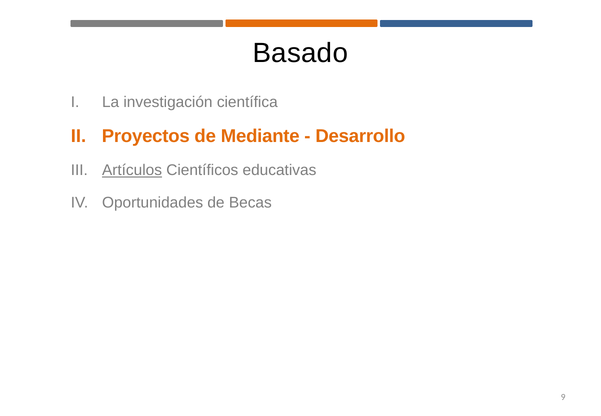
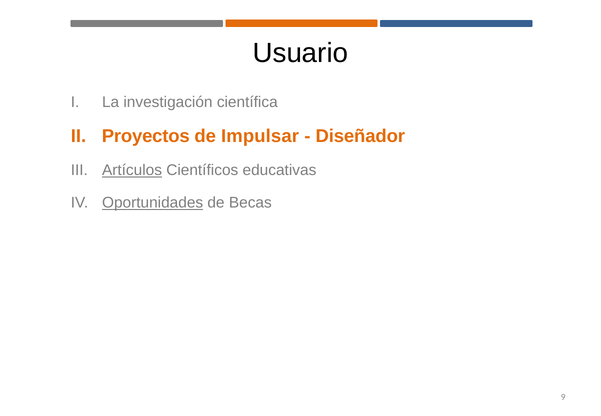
Basado: Basado -> Usuario (300, 53)
Mediante: Mediante -> Impulsar (260, 136)
Desarrollo: Desarrollo -> Diseñador (360, 136)
Oportunidades underline: none -> present (153, 203)
